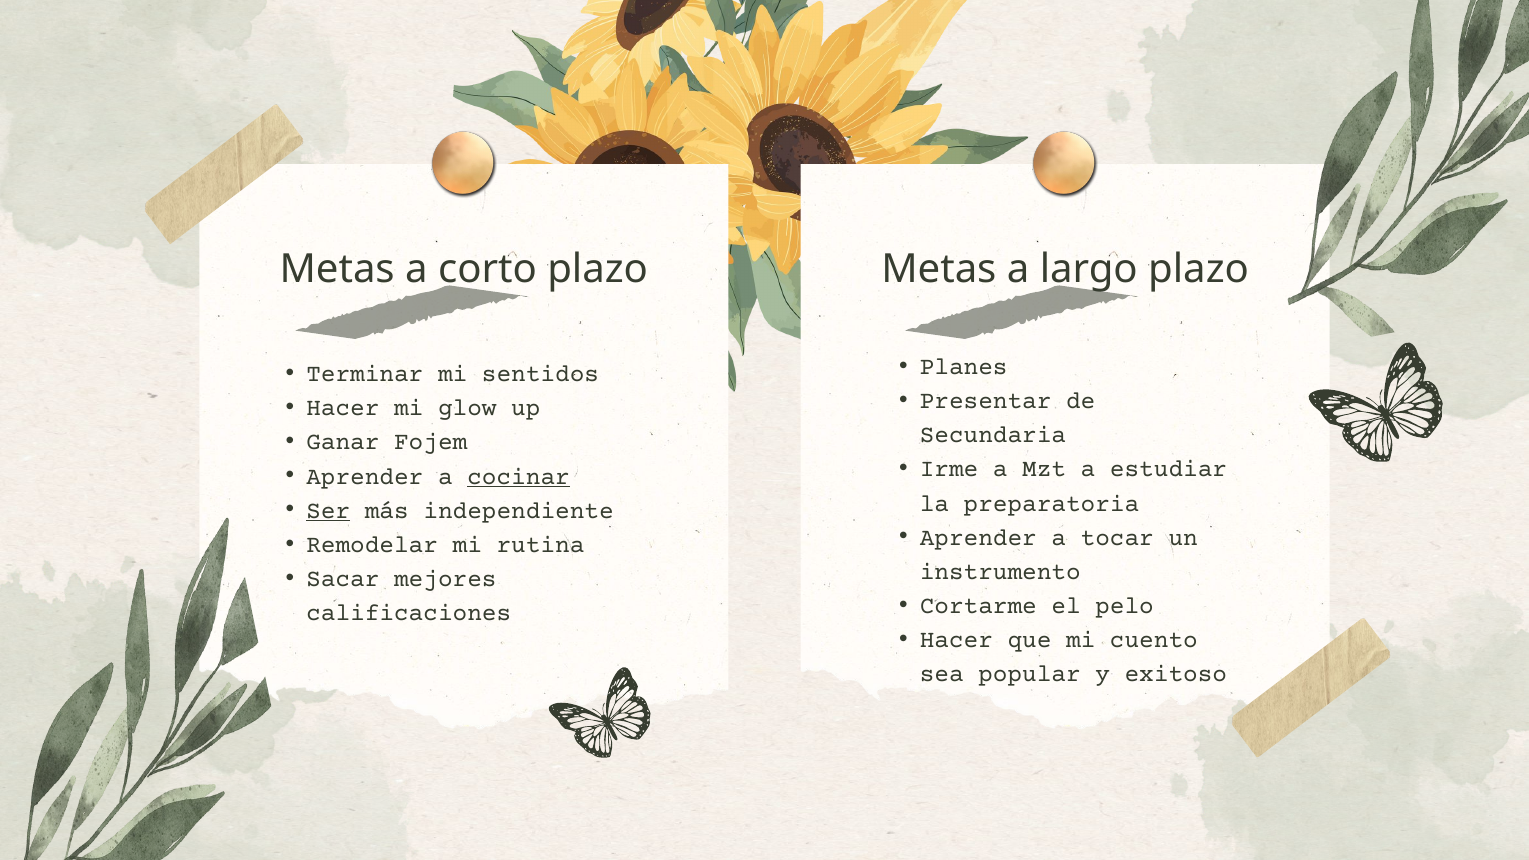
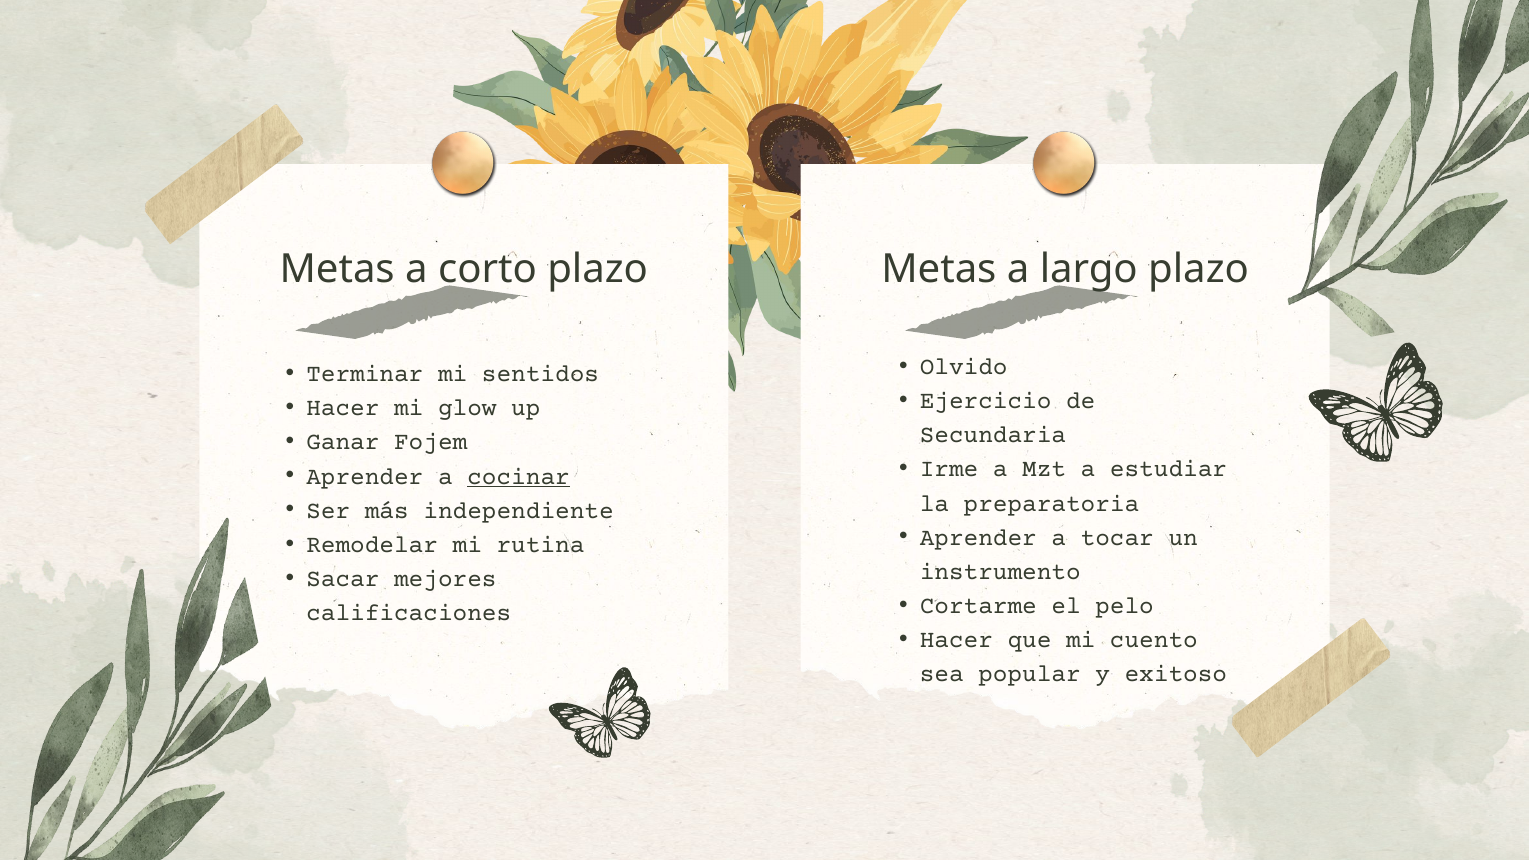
Planes: Planes -> Olvido (964, 366)
Presentar: Presentar -> Ejercicio (986, 401)
Ser underline: present -> none (328, 510)
